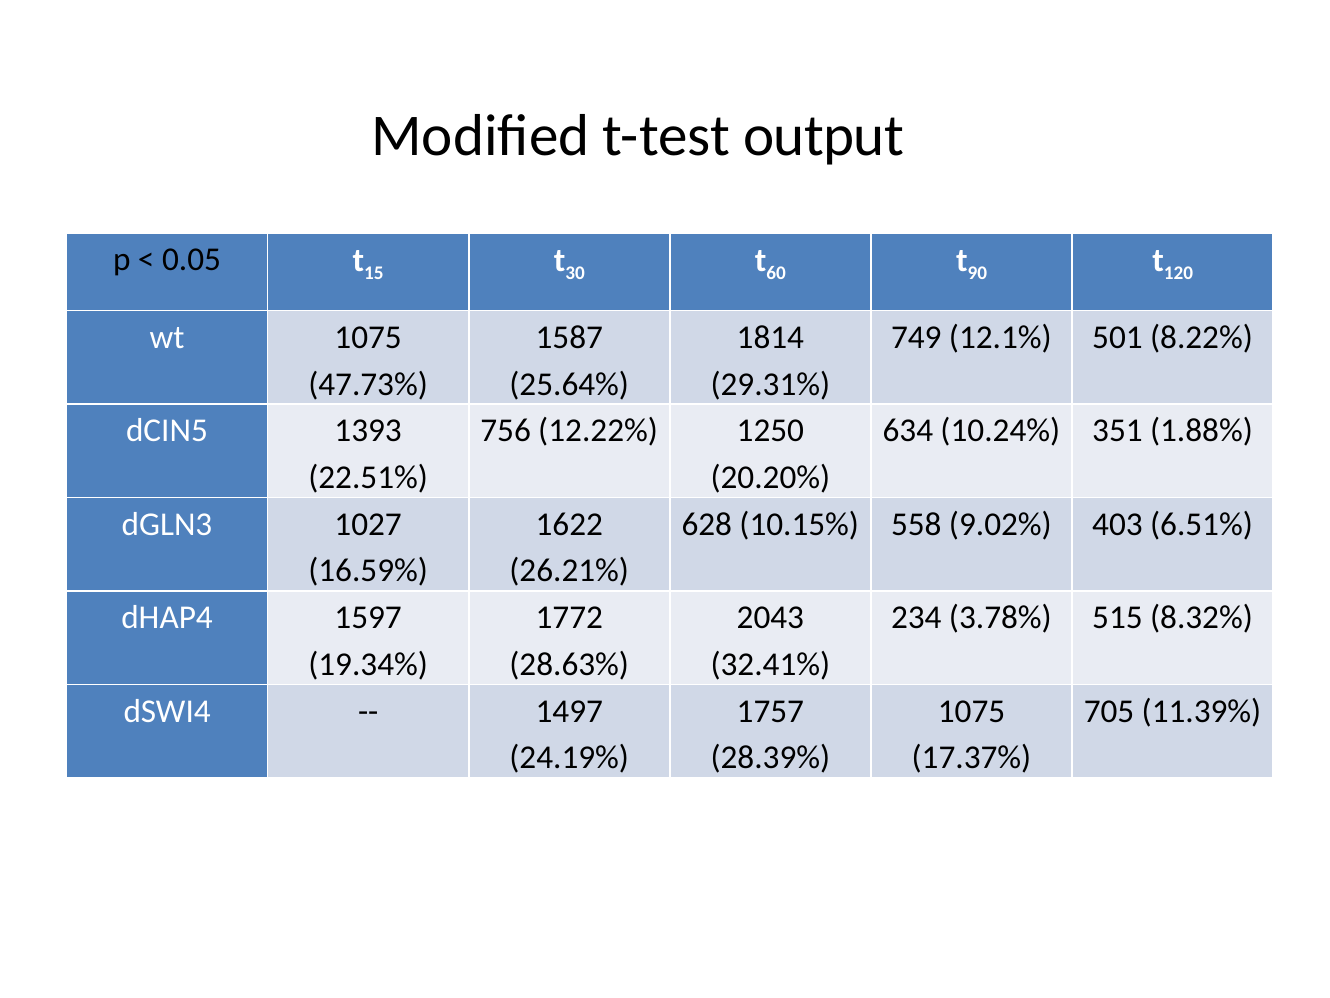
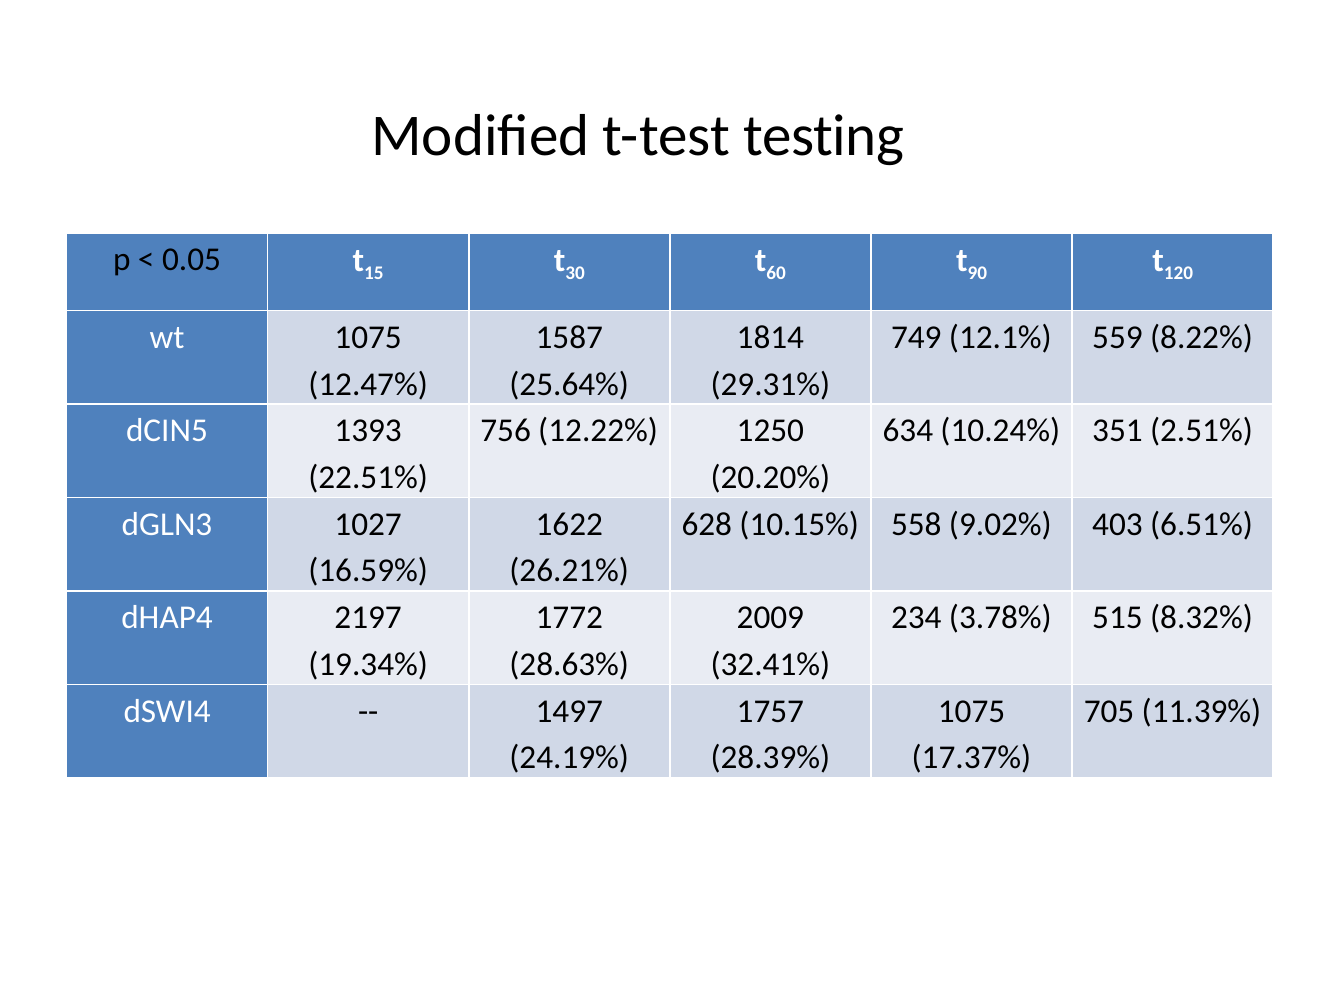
output: output -> testing (824, 136)
501: 501 -> 559 (1117, 337)
47.73%: 47.73% -> 12.47% (368, 384)
1.88%: 1.88% -> 2.51% (1201, 431)
1597: 1597 -> 2197 (368, 617)
2043: 2043 -> 2009 (770, 617)
